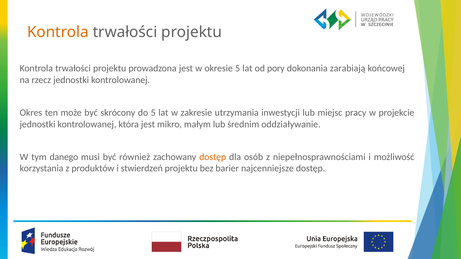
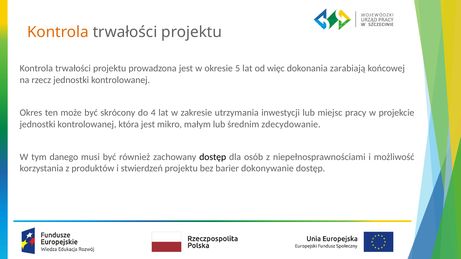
pory: pory -> więc (276, 69)
do 5: 5 -> 4 (153, 113)
oddziaływanie: oddziaływanie -> zdecydowanie (291, 124)
dostęp colour: orange -> black (213, 157)
najcenniejsze: najcenniejsze -> dokonywanie (267, 169)
